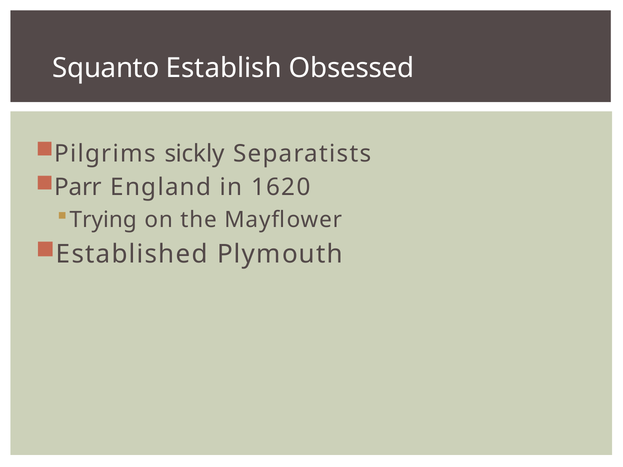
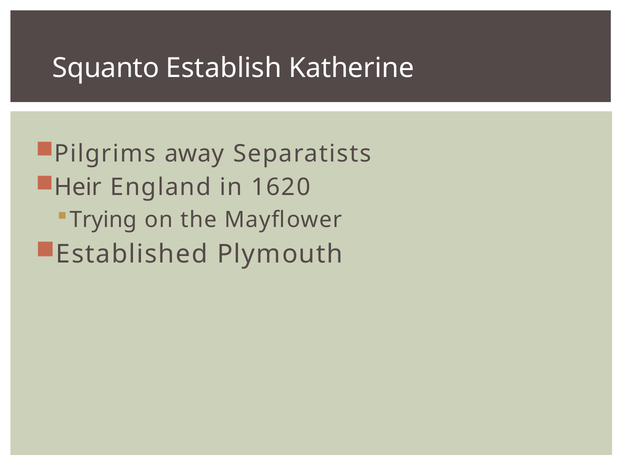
Obsessed: Obsessed -> Katherine (352, 68)
sickly: sickly -> away (194, 154)
Parr: Parr -> Heir (78, 188)
